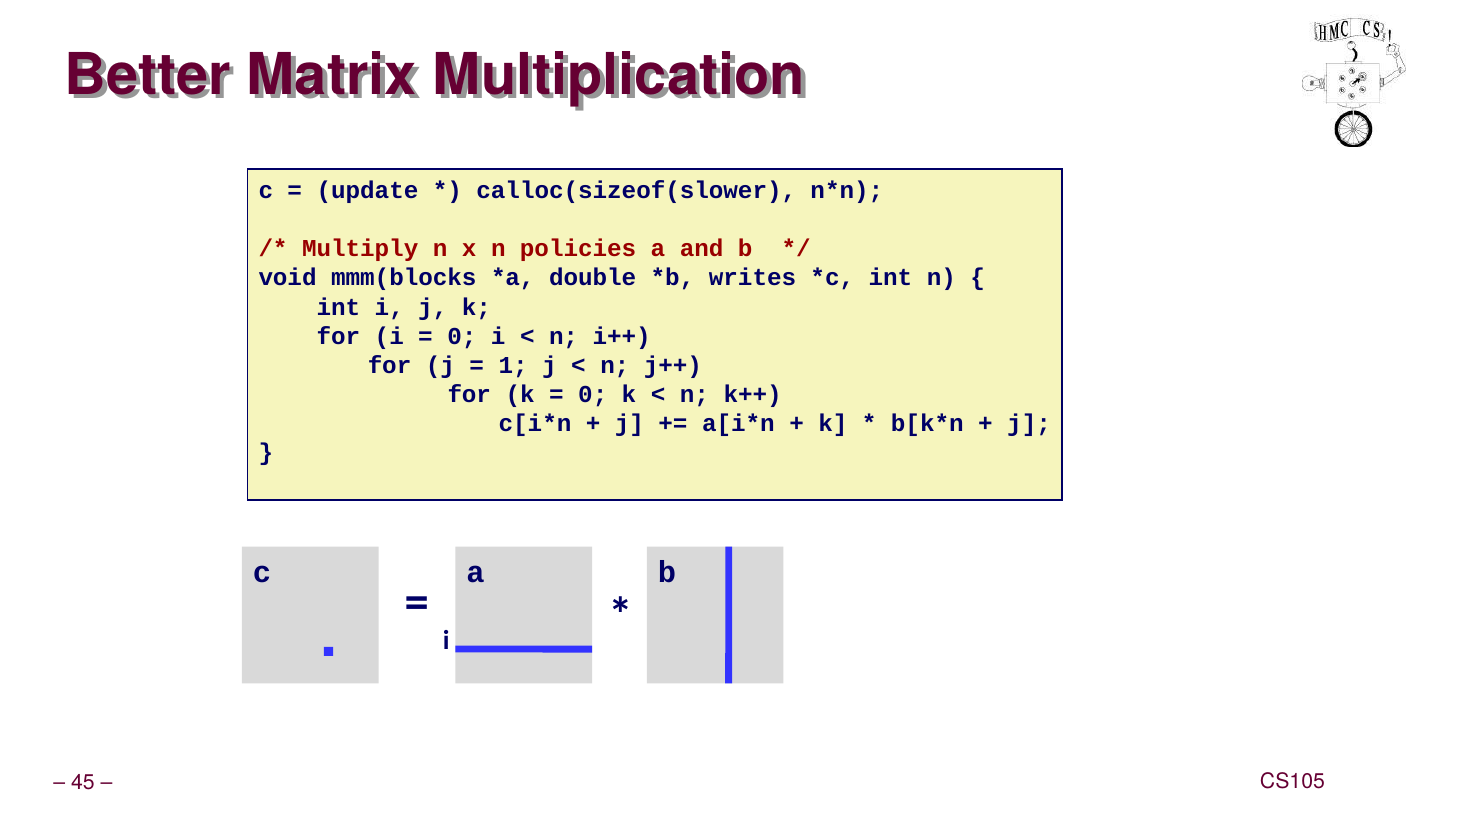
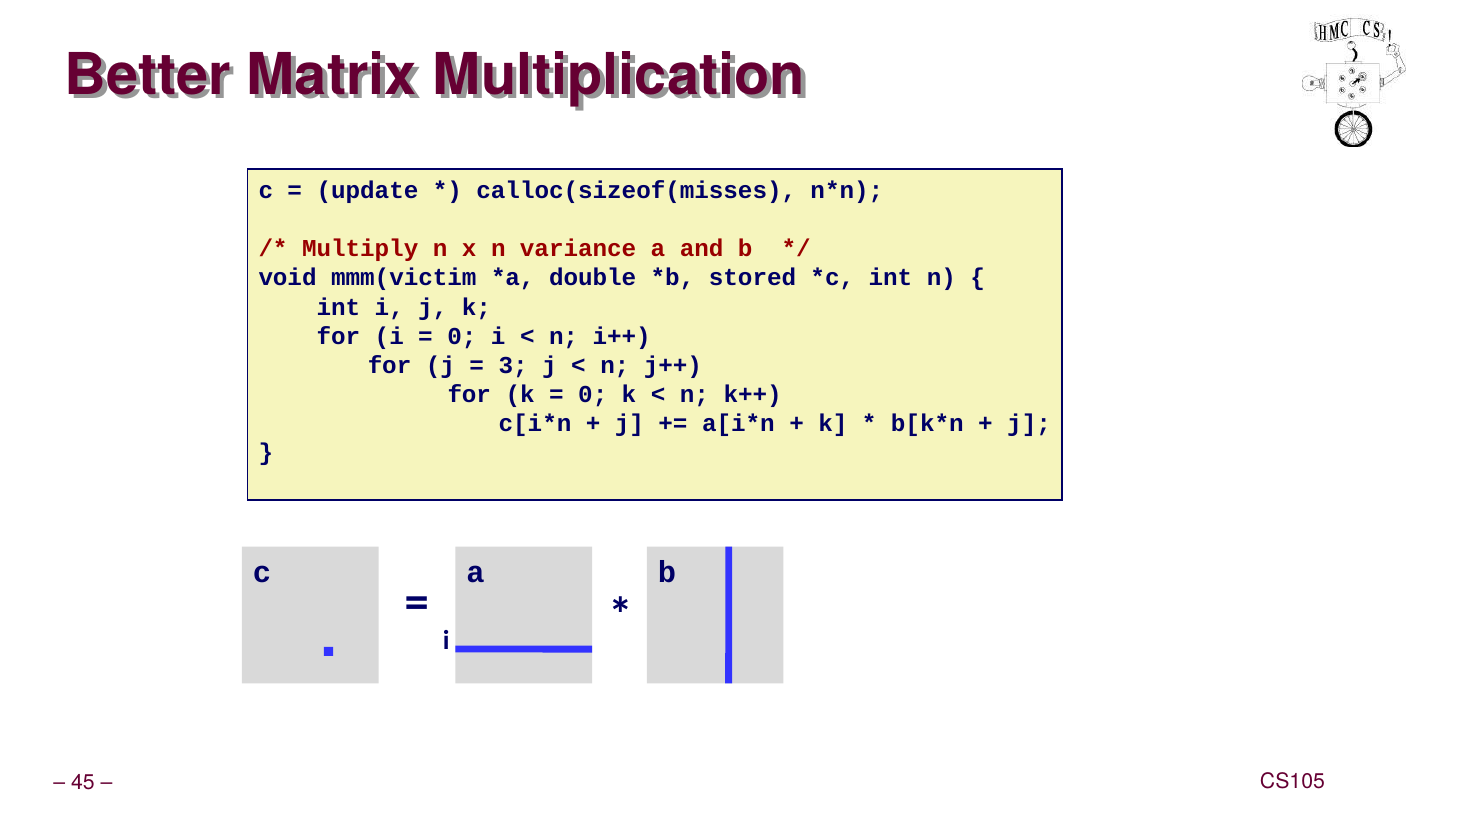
calloc(sizeof(slower: calloc(sizeof(slower -> calloc(sizeof(misses (636, 191)
policies: policies -> variance (578, 249)
mmm(blocks: mmm(blocks -> mmm(victim (404, 278)
writes: writes -> stored (753, 278)
1: 1 -> 3 (513, 365)
